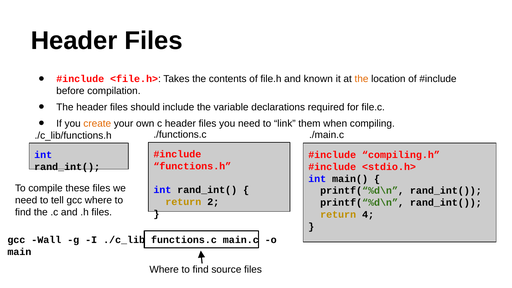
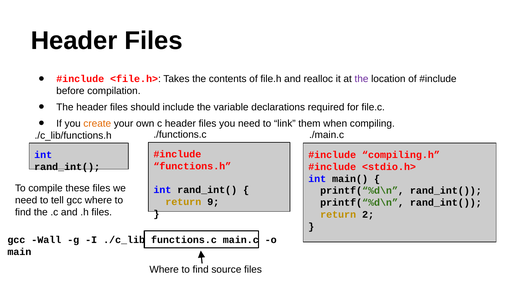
known: known -> realloc (318, 79)
the colour: orange -> purple (361, 79)
2: 2 -> 9 (213, 202)
4: 4 -> 2 (368, 215)
